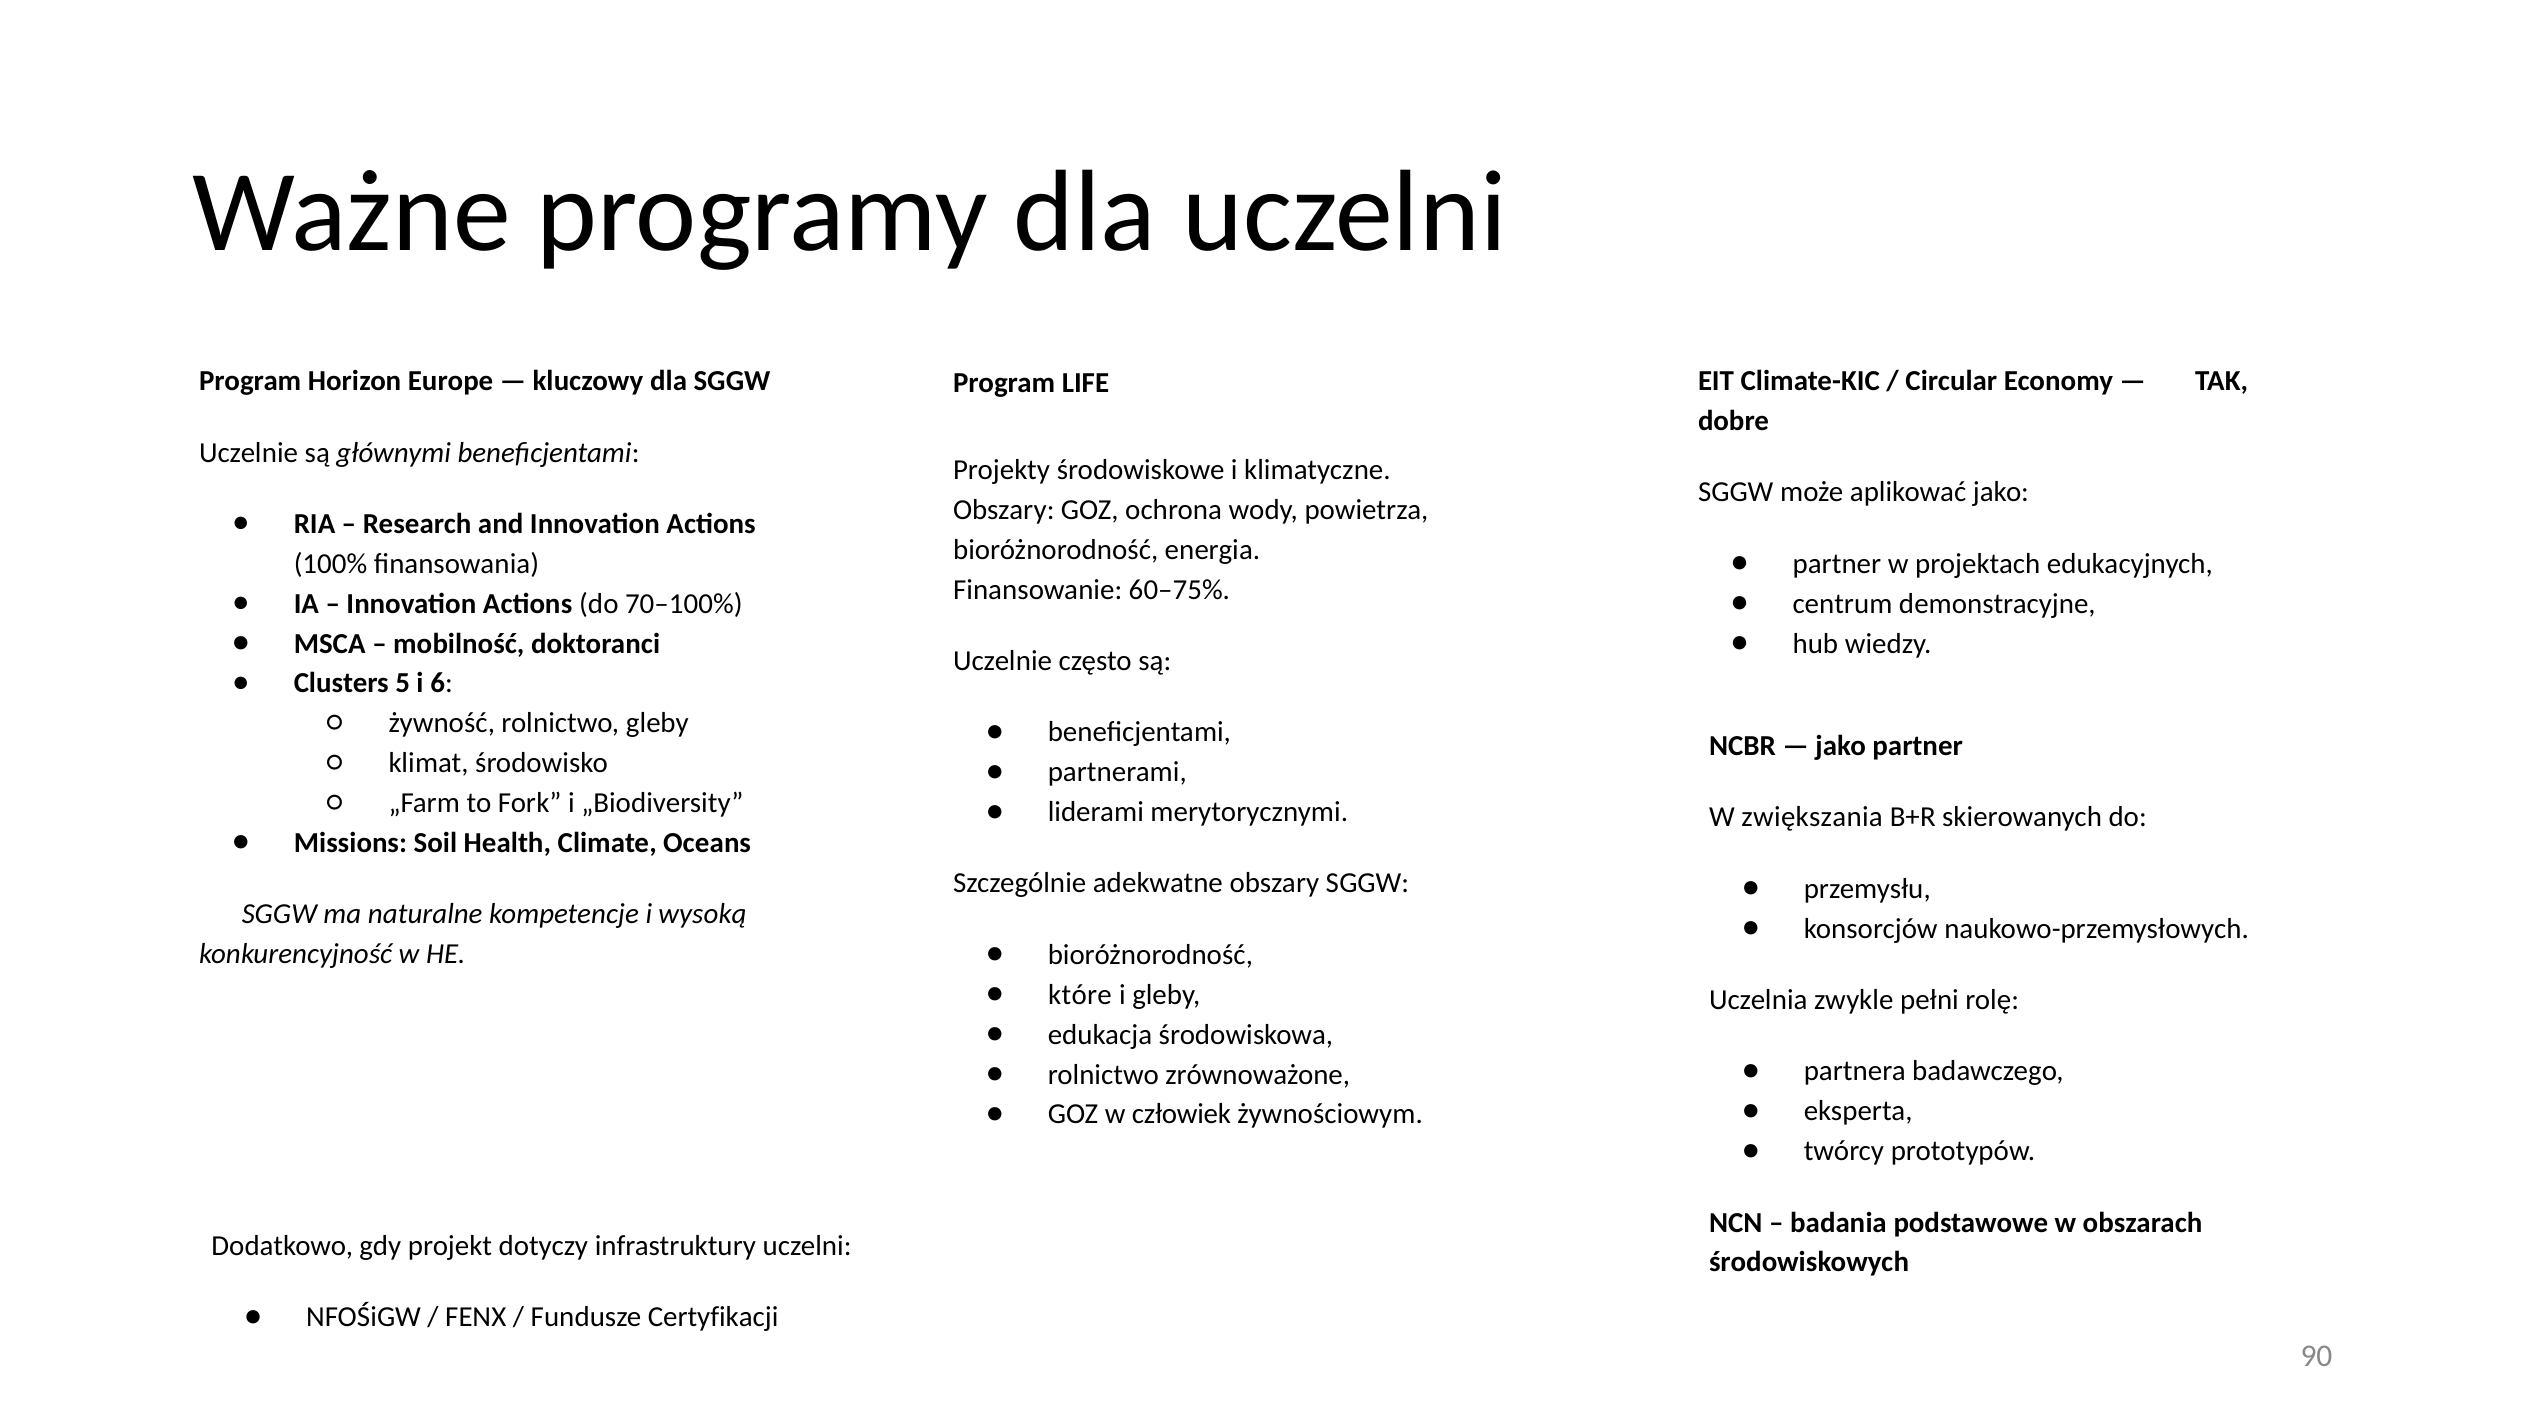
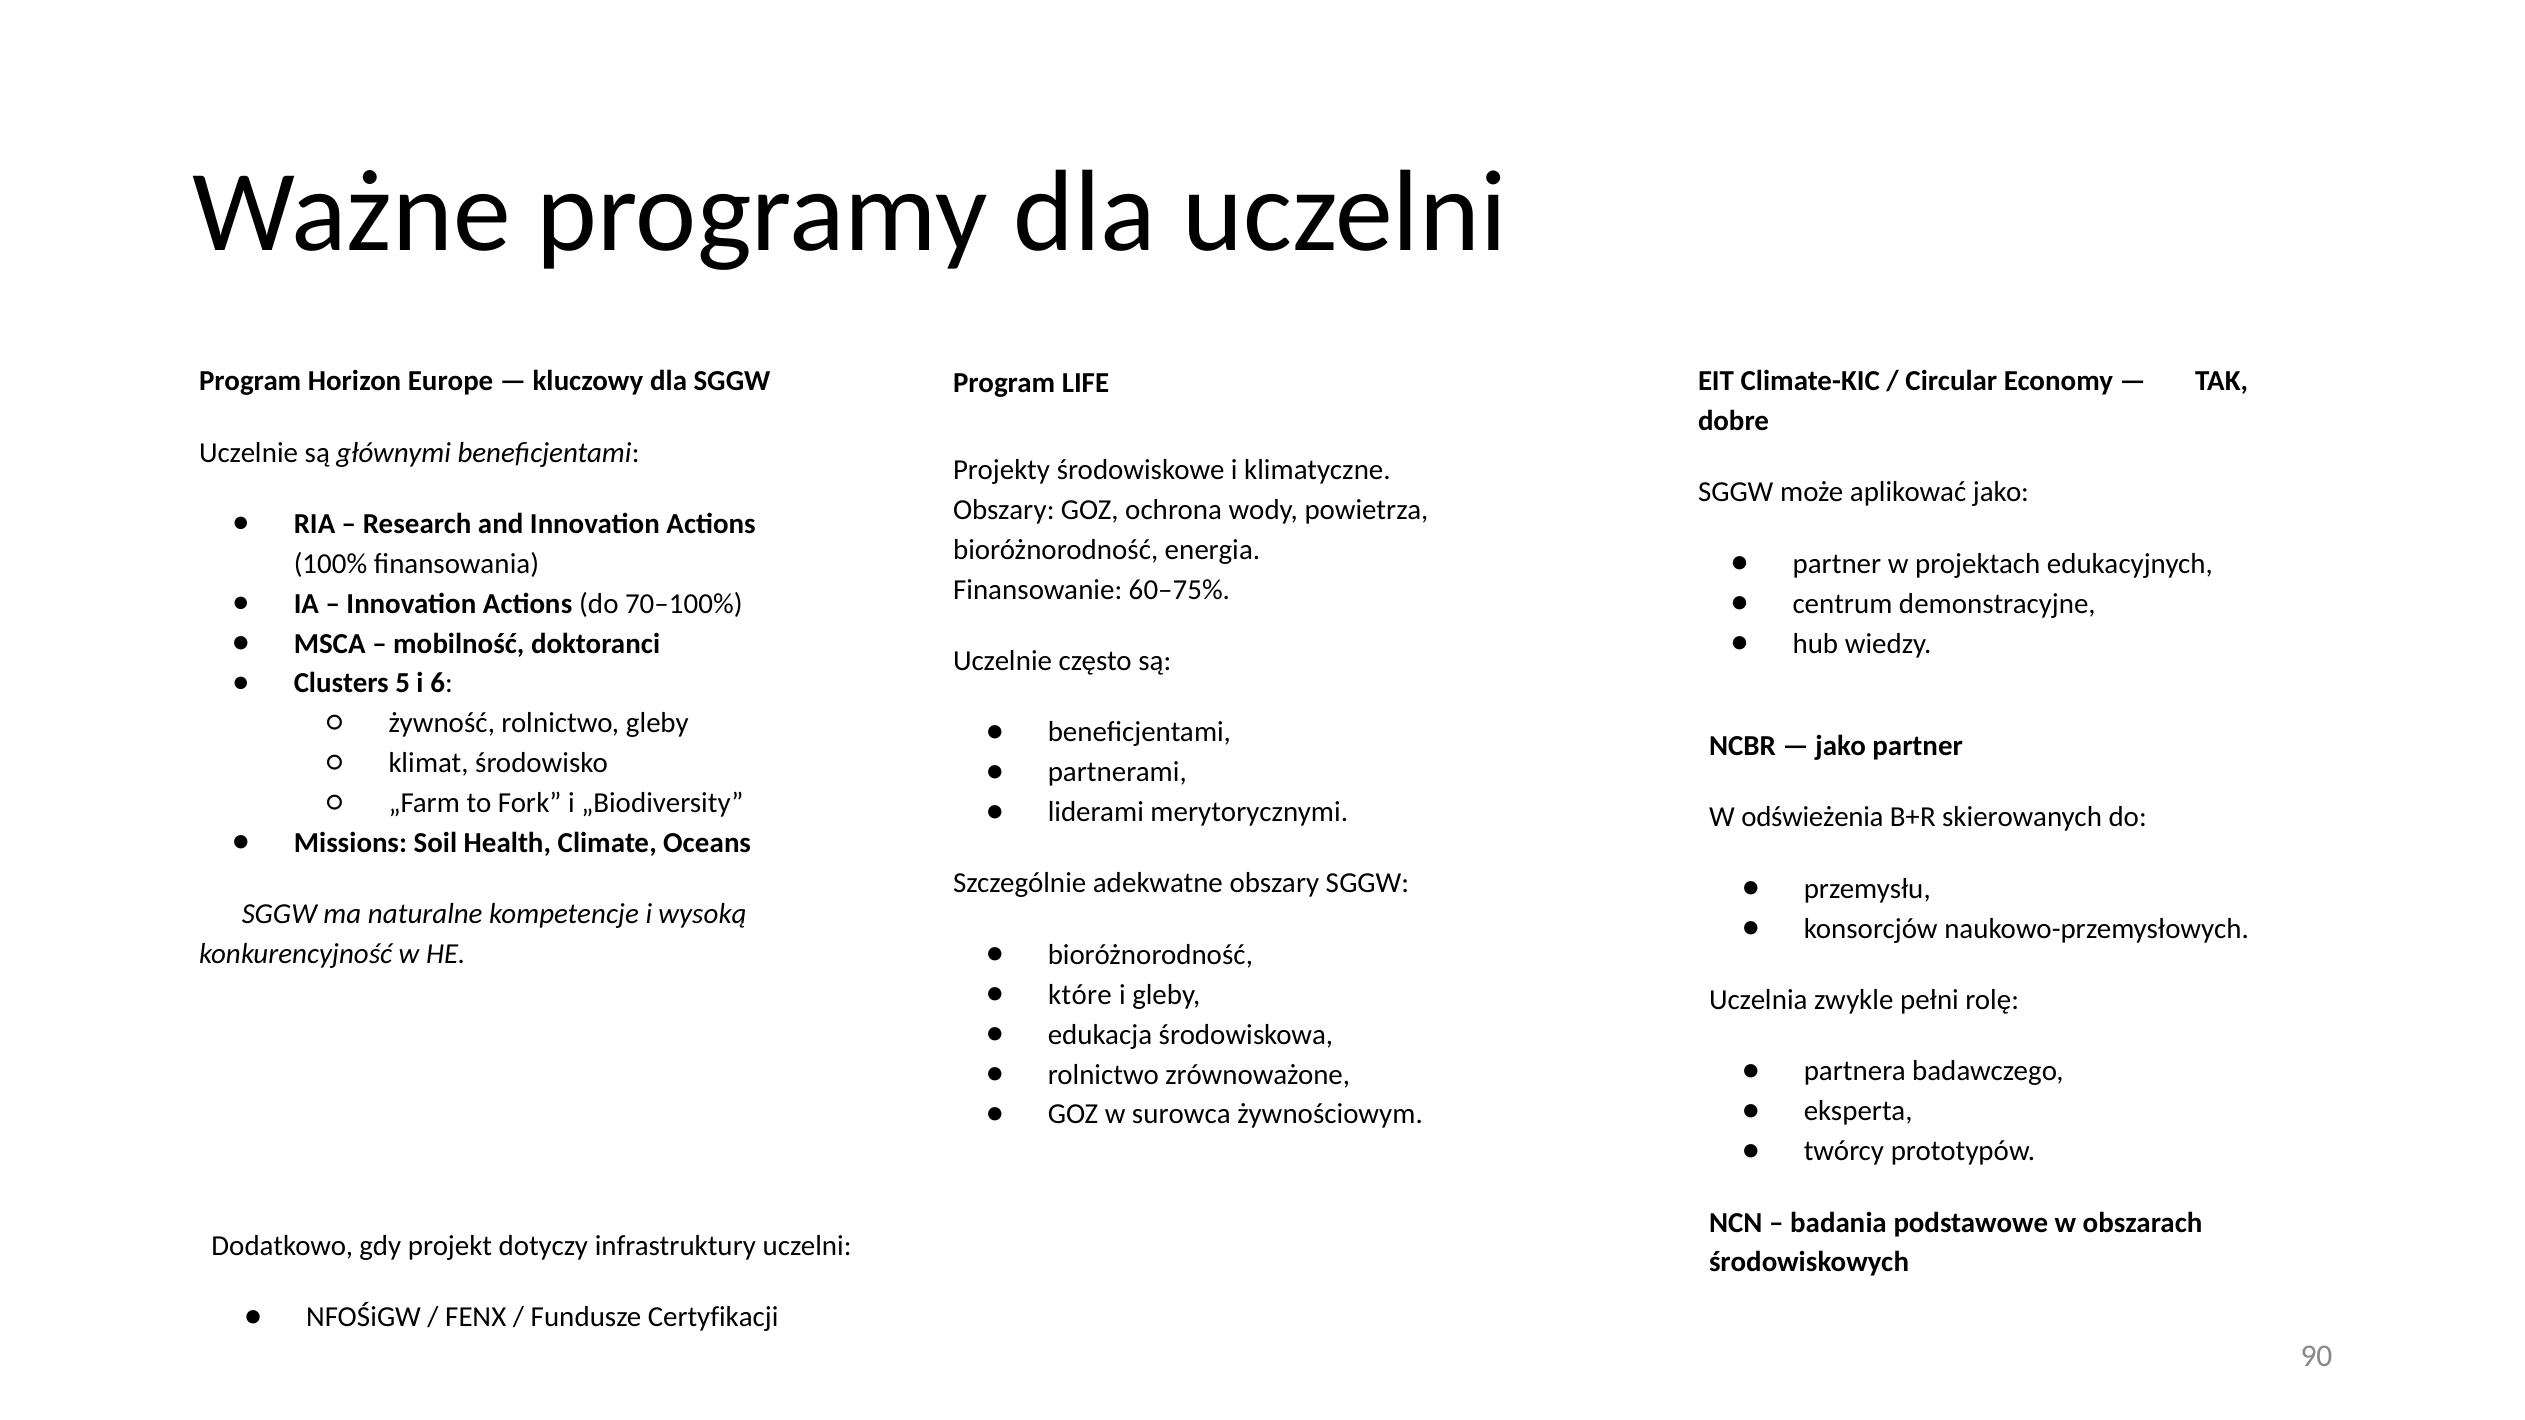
zwiększania: zwiększania -> odświeżenia (1812, 817)
człowiek: człowiek -> surowca (1181, 1115)
